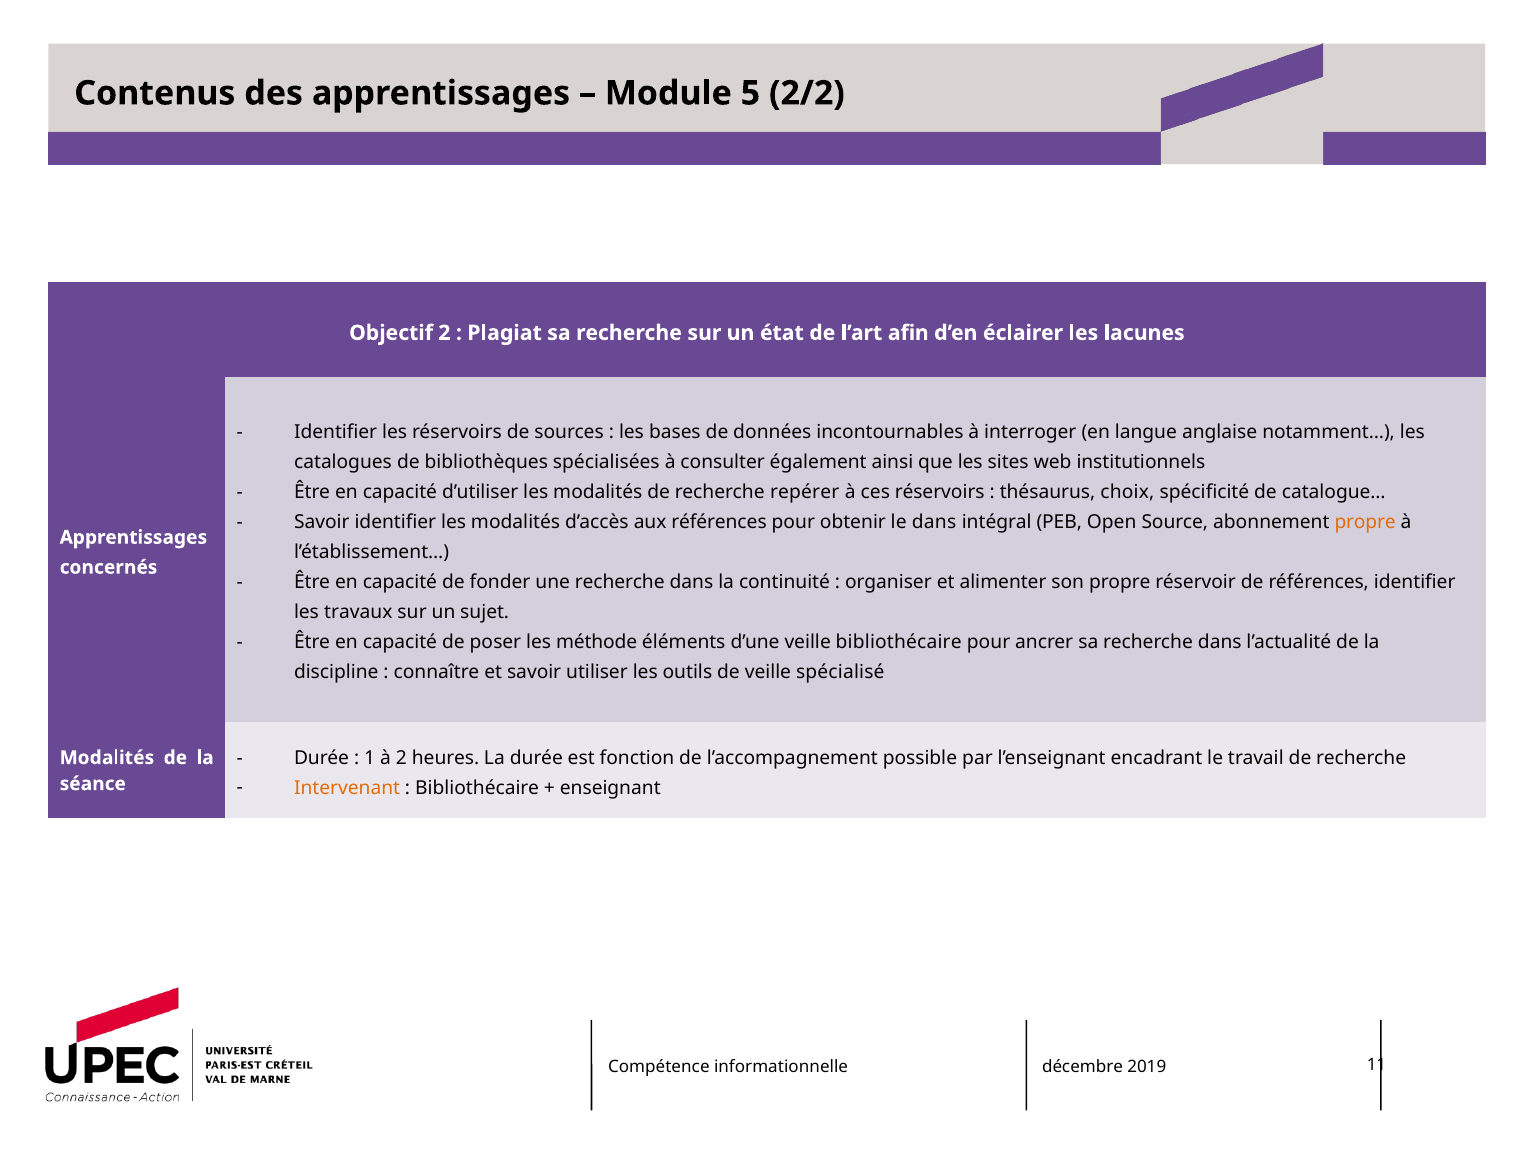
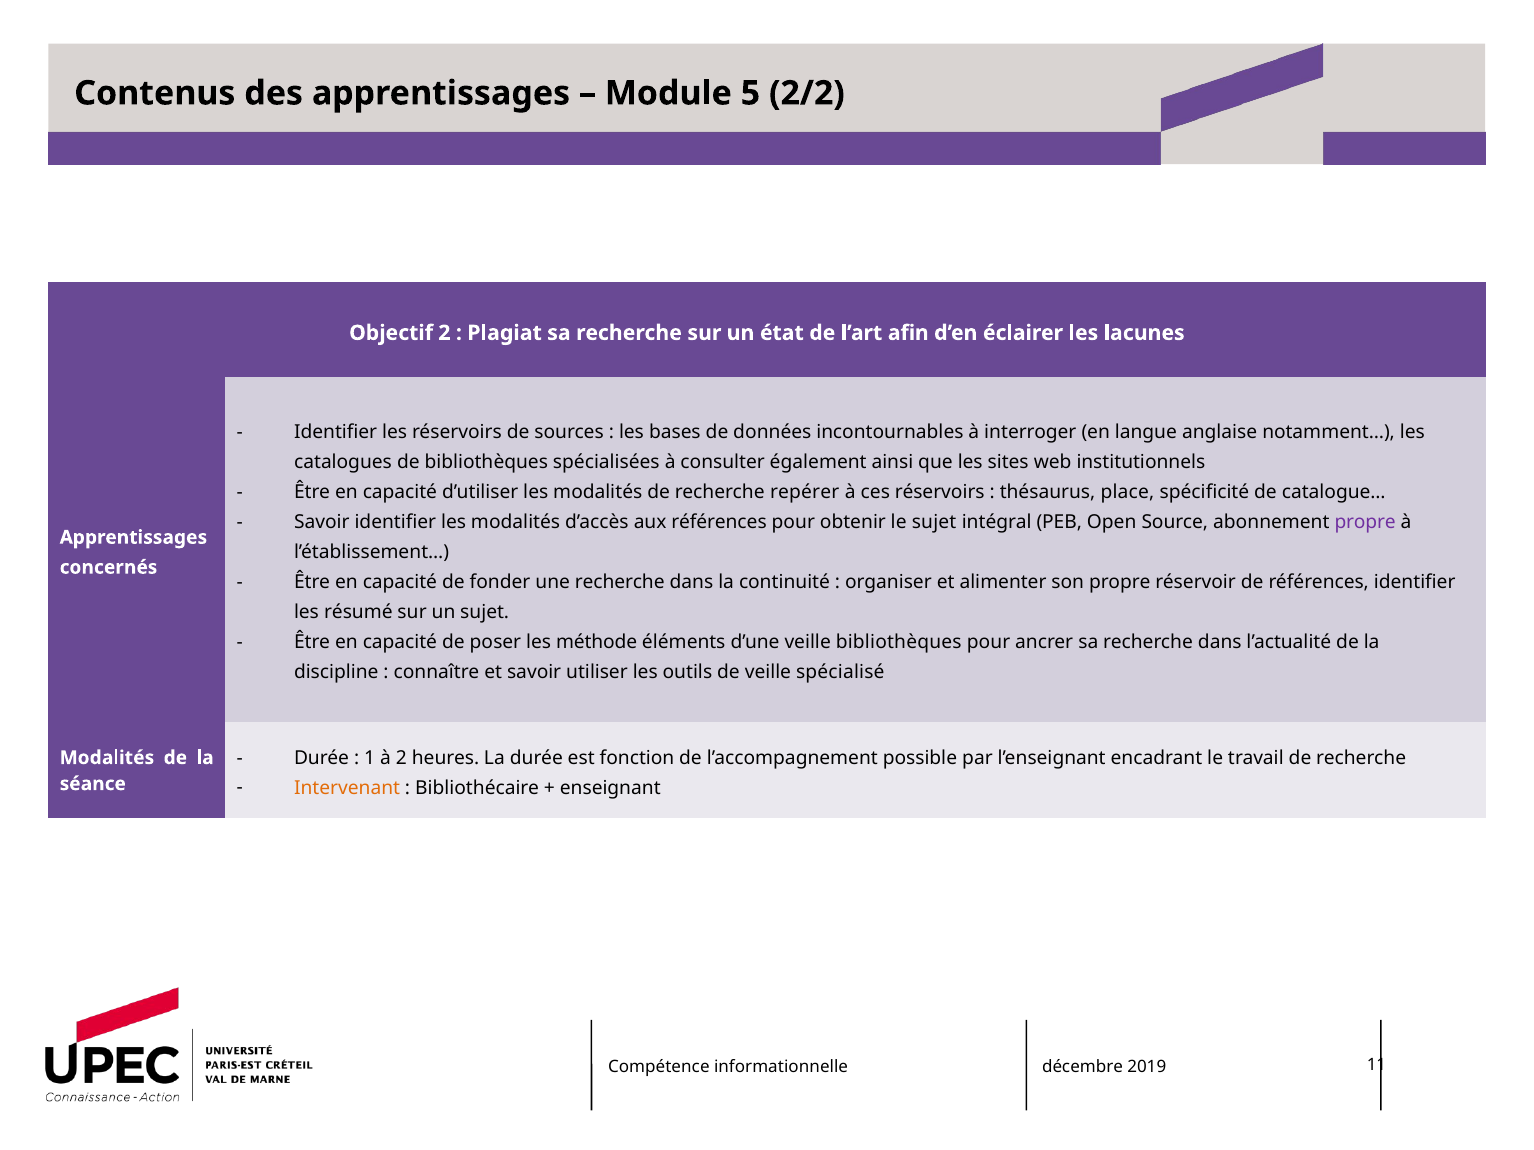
choix: choix -> place (1127, 493)
le dans: dans -> sujet (934, 523)
propre colour: orange -> purple (1365, 523)
travaux: travaux -> résumé (358, 613)
veille bibliothécaire: bibliothécaire -> bibliothèques (899, 642)
